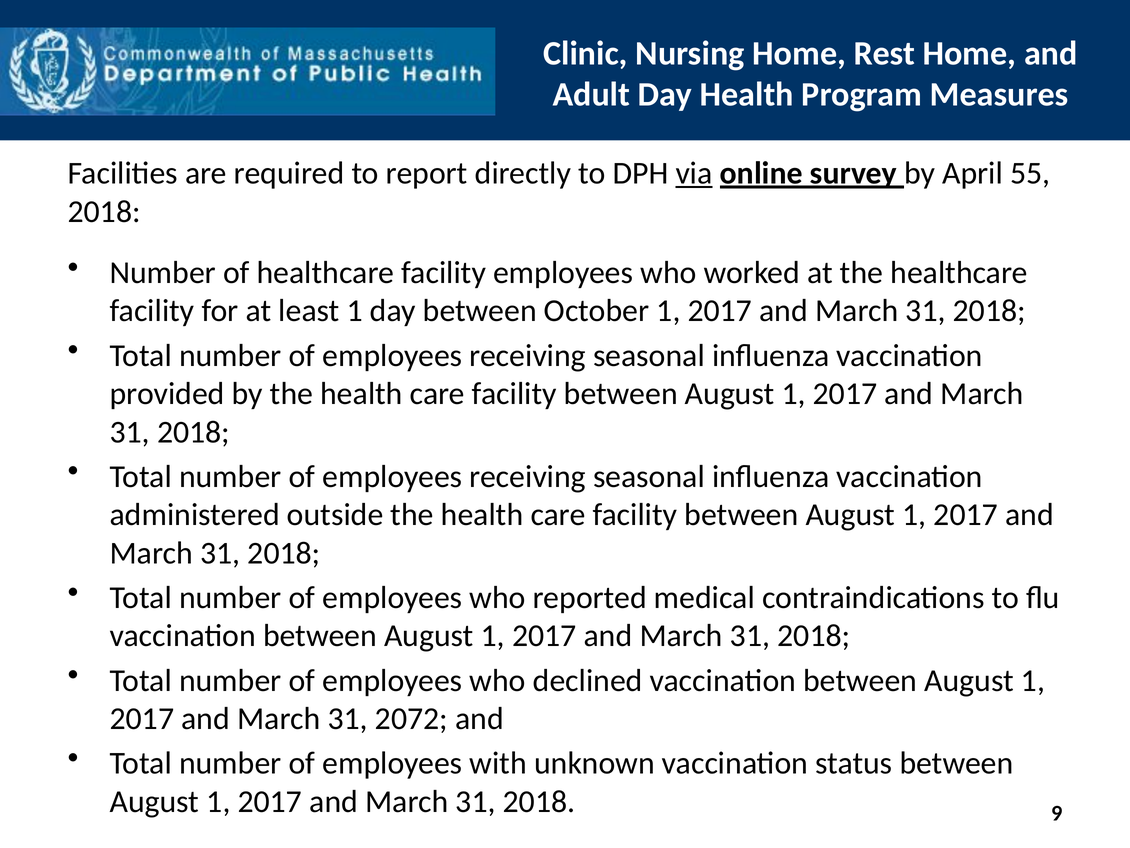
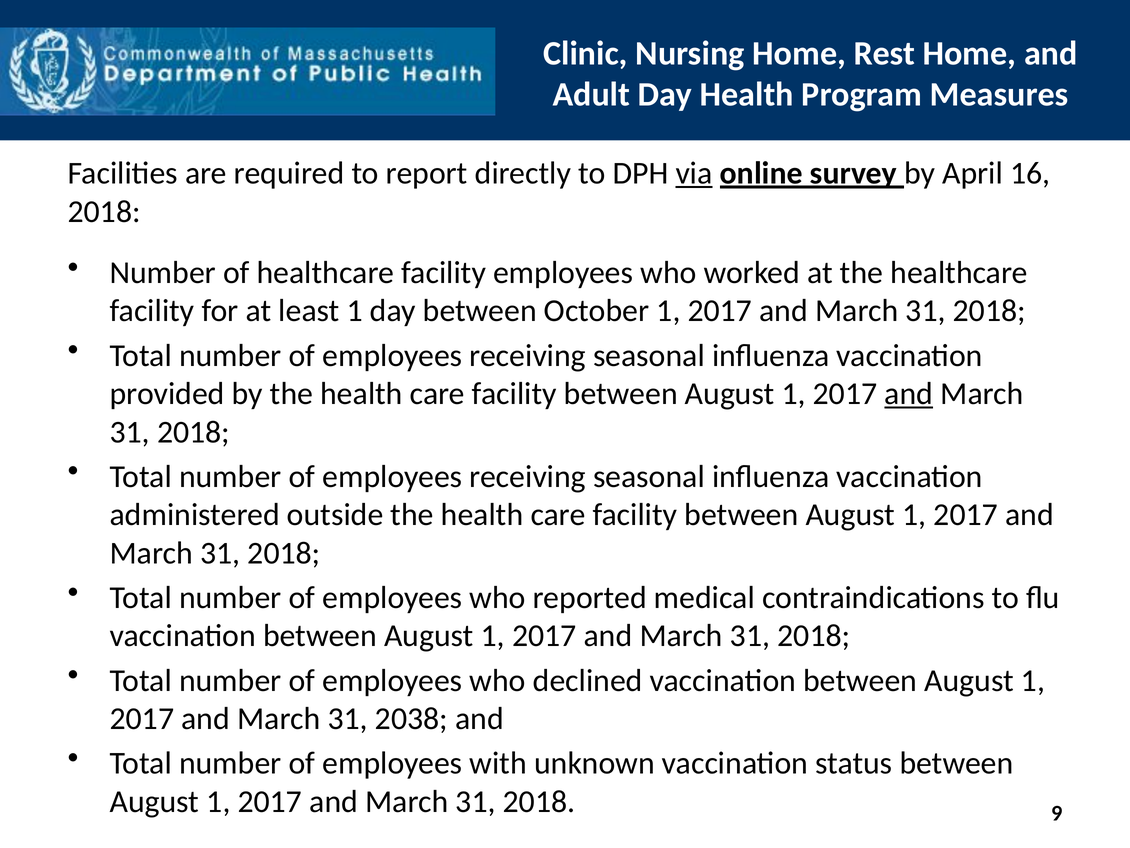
55: 55 -> 16 (1030, 173)
and underline: none -> present (909, 394)
2072: 2072 -> 2038 (411, 718)
